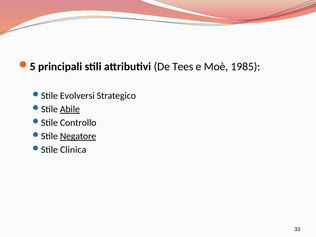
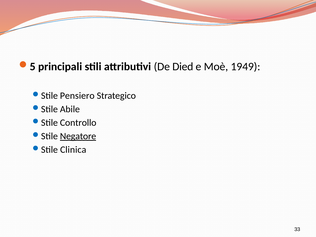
Tees: Tees -> Died (183, 67)
1985: 1985 -> 1949 (246, 67)
Evolversi: Evolversi -> Pensiero (77, 96)
Abile underline: present -> none (70, 109)
